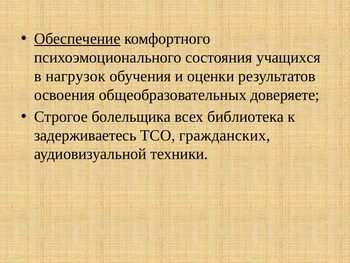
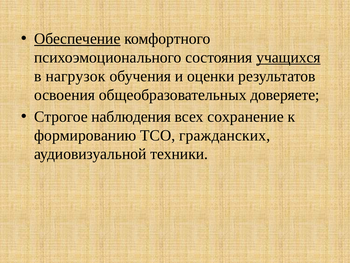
учащихся underline: none -> present (288, 57)
болельщика: болельщика -> наблюдения (131, 116)
библиотека: библиотека -> сохранение (246, 116)
задерживаетесь: задерживаетесь -> формированию (85, 135)
